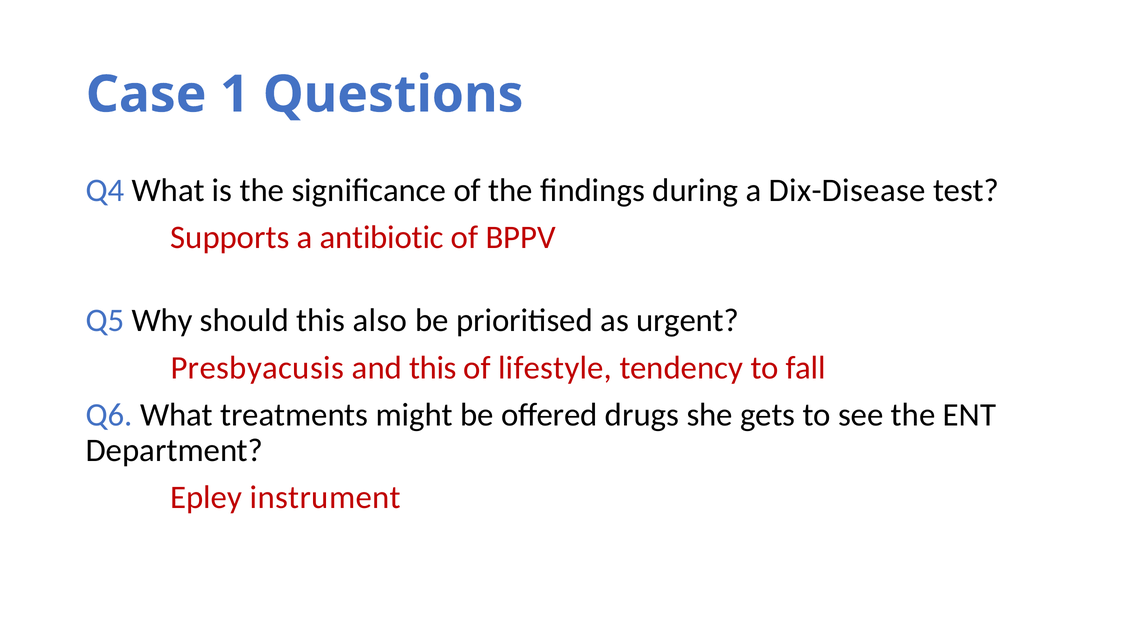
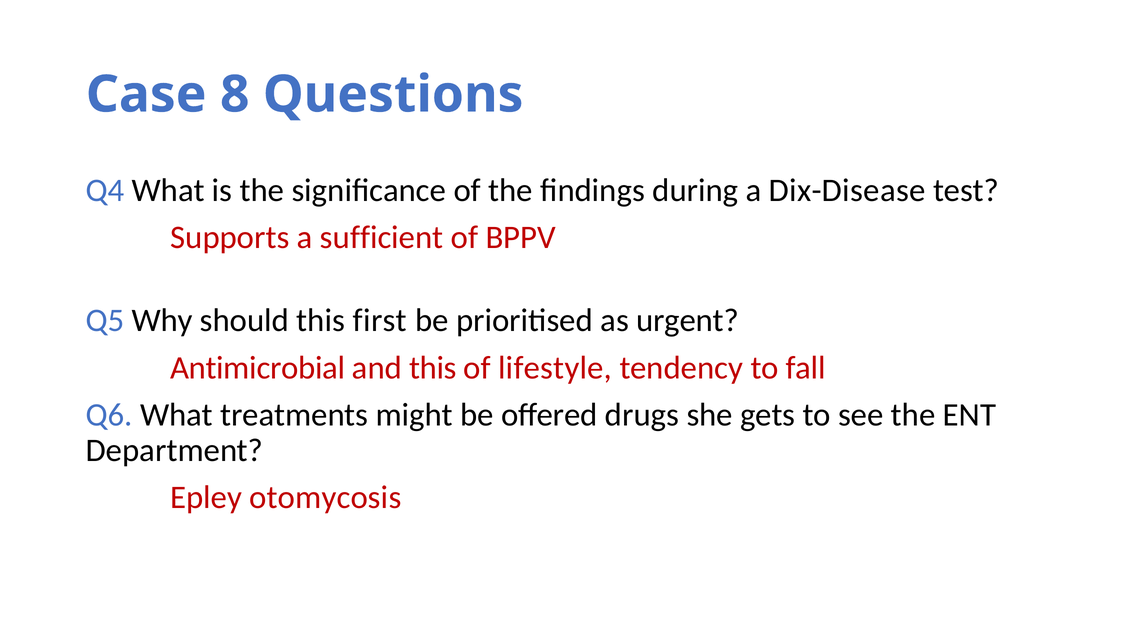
1: 1 -> 8 (235, 95)
antibiotic: antibiotic -> sufficient (382, 237)
also: also -> first (380, 321)
Presbyacusis: Presbyacusis -> Antimicrobial (258, 368)
instrument: instrument -> otomycosis (325, 498)
